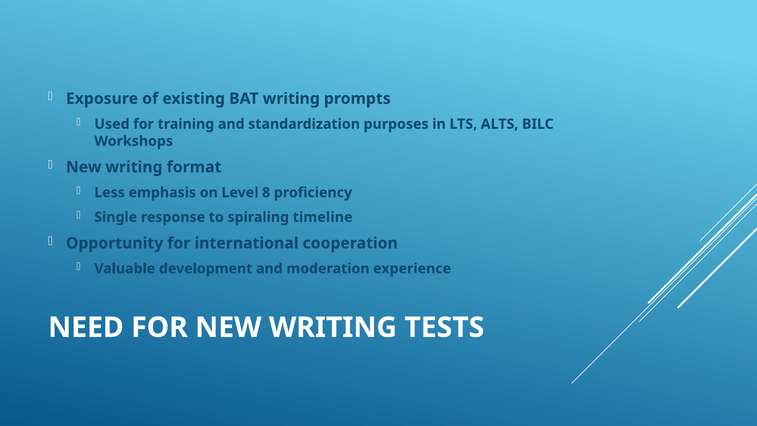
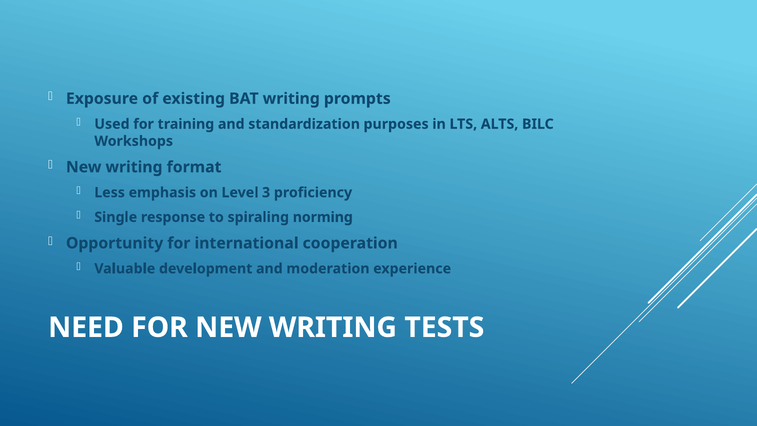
8: 8 -> 3 (266, 192)
timeline: timeline -> norming (323, 217)
